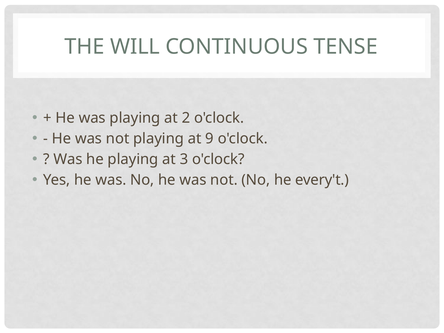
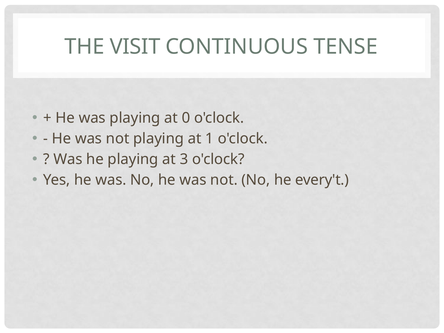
WILL: WILL -> VISIT (135, 47)
2: 2 -> 0 (186, 118)
9: 9 -> 1 (210, 139)
